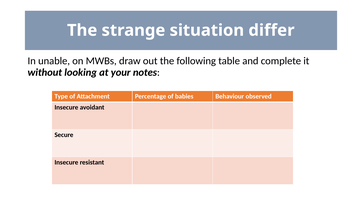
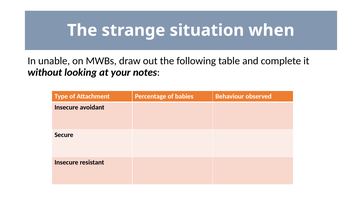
differ: differ -> when (271, 30)
